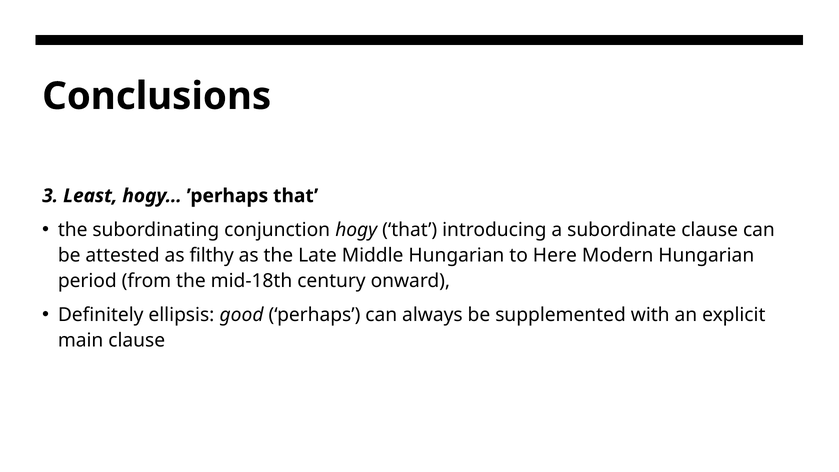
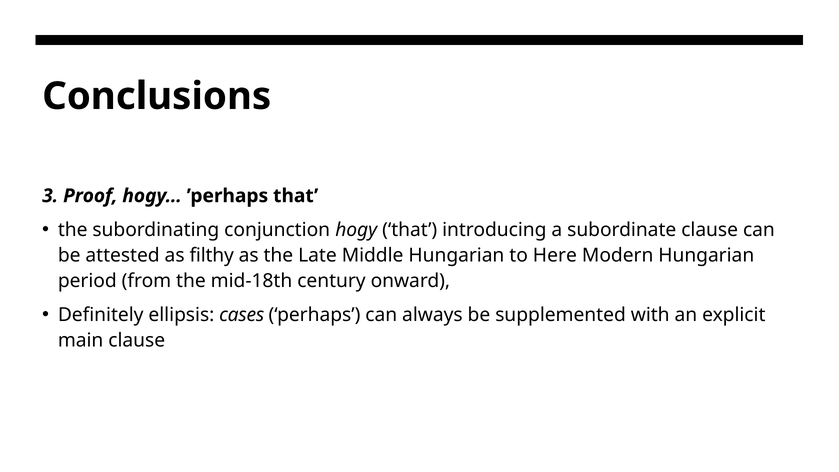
Least: Least -> Proof (90, 196)
good: good -> cases (242, 315)
